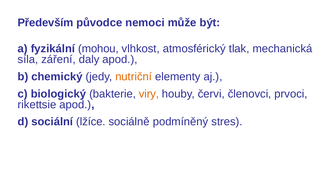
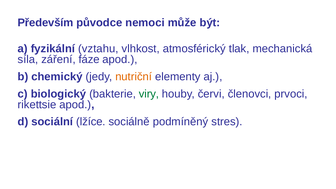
mohou: mohou -> vztahu (98, 49)
daly: daly -> fáze (89, 59)
viry colour: orange -> green (149, 94)
